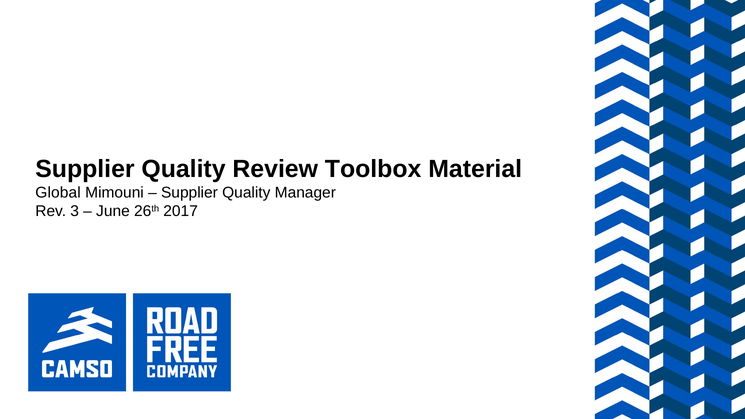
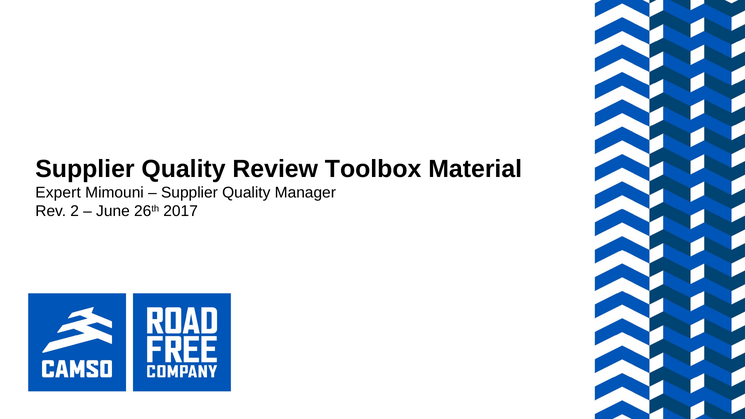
Global: Global -> Expert (58, 193)
3: 3 -> 2 (75, 211)
